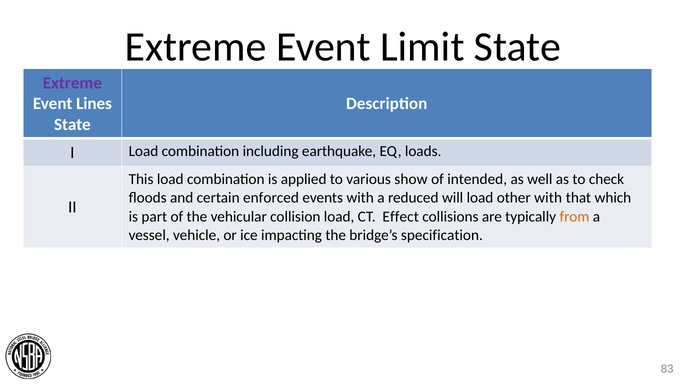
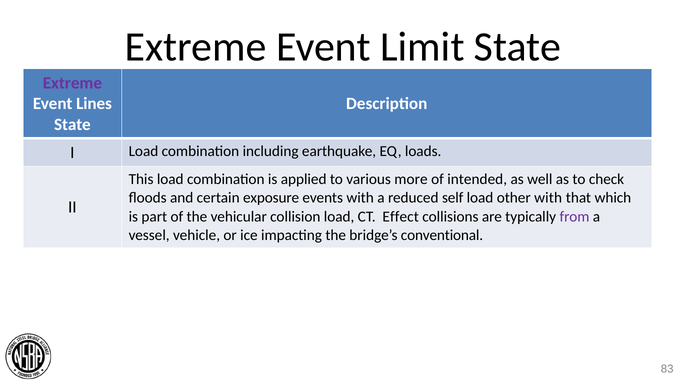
show: show -> more (411, 179)
enforced: enforced -> exposure (271, 198)
will: will -> self (453, 198)
from colour: orange -> purple (575, 216)
specification: specification -> conventional (442, 235)
